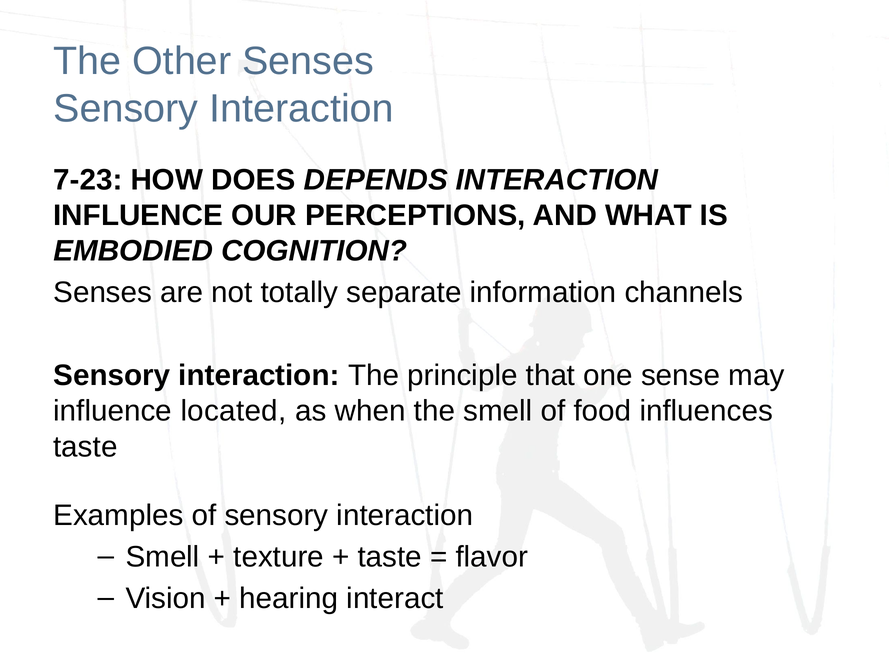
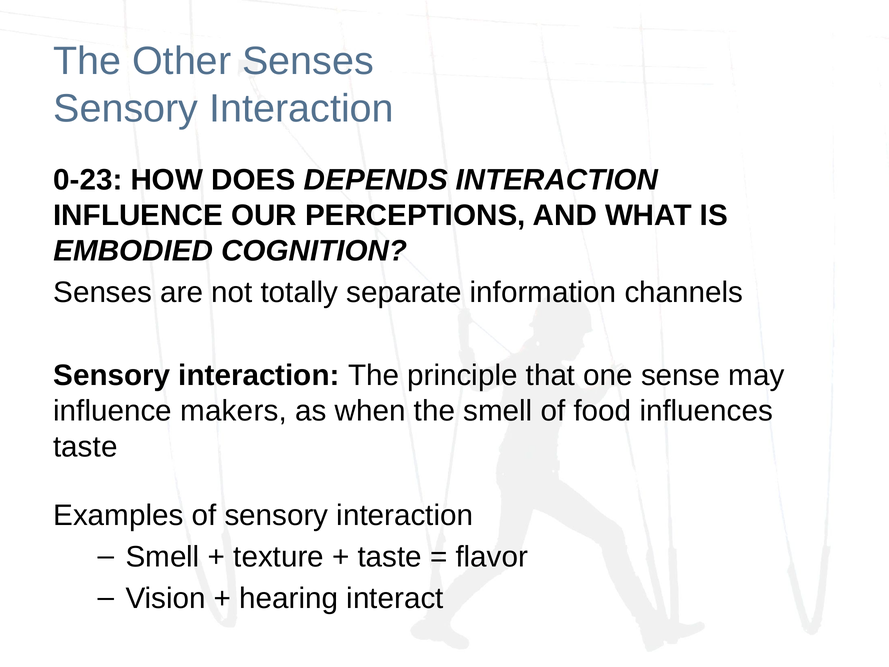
7-23: 7-23 -> 0-23 (88, 180)
located: located -> makers (234, 411)
